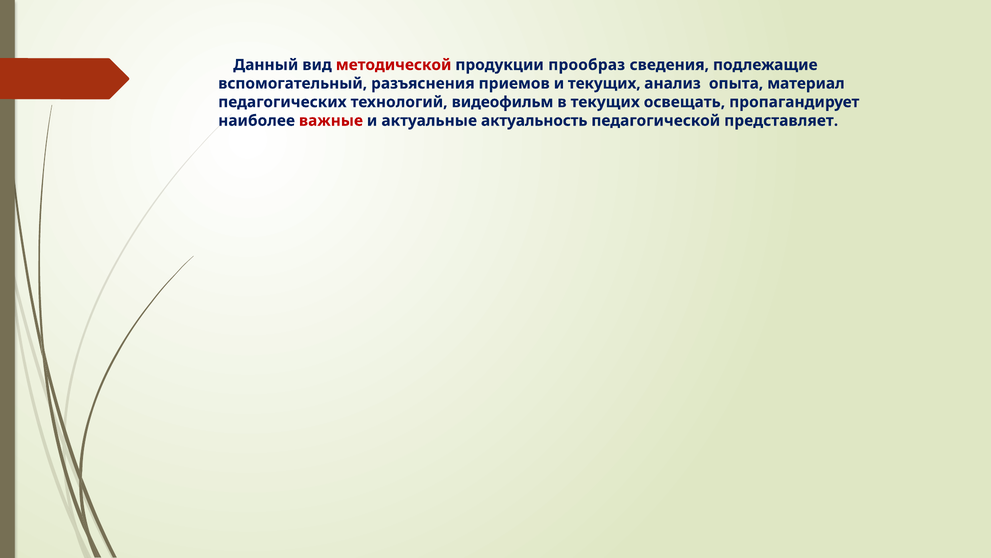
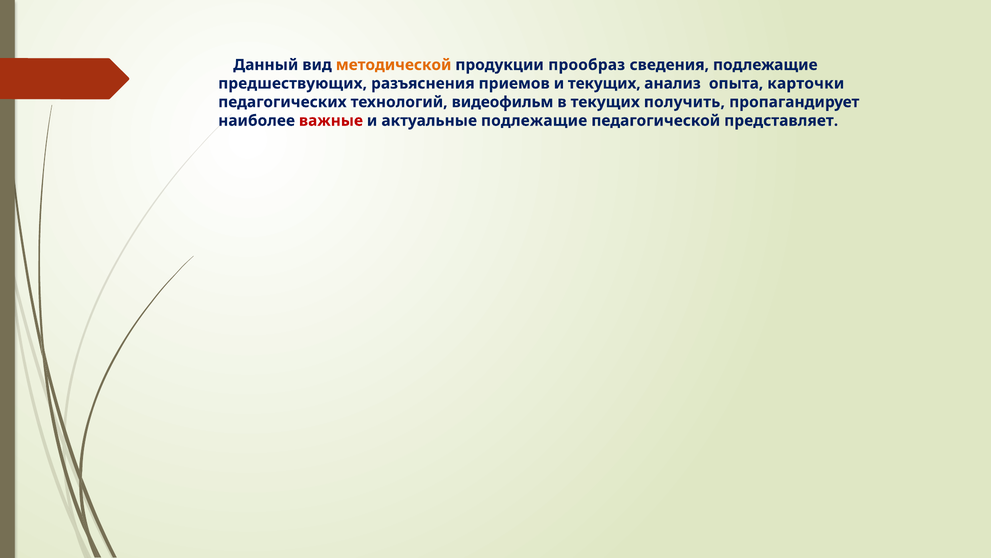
методической colour: red -> orange (394, 65)
вспомогательный: вспомогательный -> предшествующих (293, 83)
материал: материал -> карточки (806, 83)
освещать: освещать -> получить (684, 102)
актуальные актуальность: актуальность -> подлежащие (534, 121)
